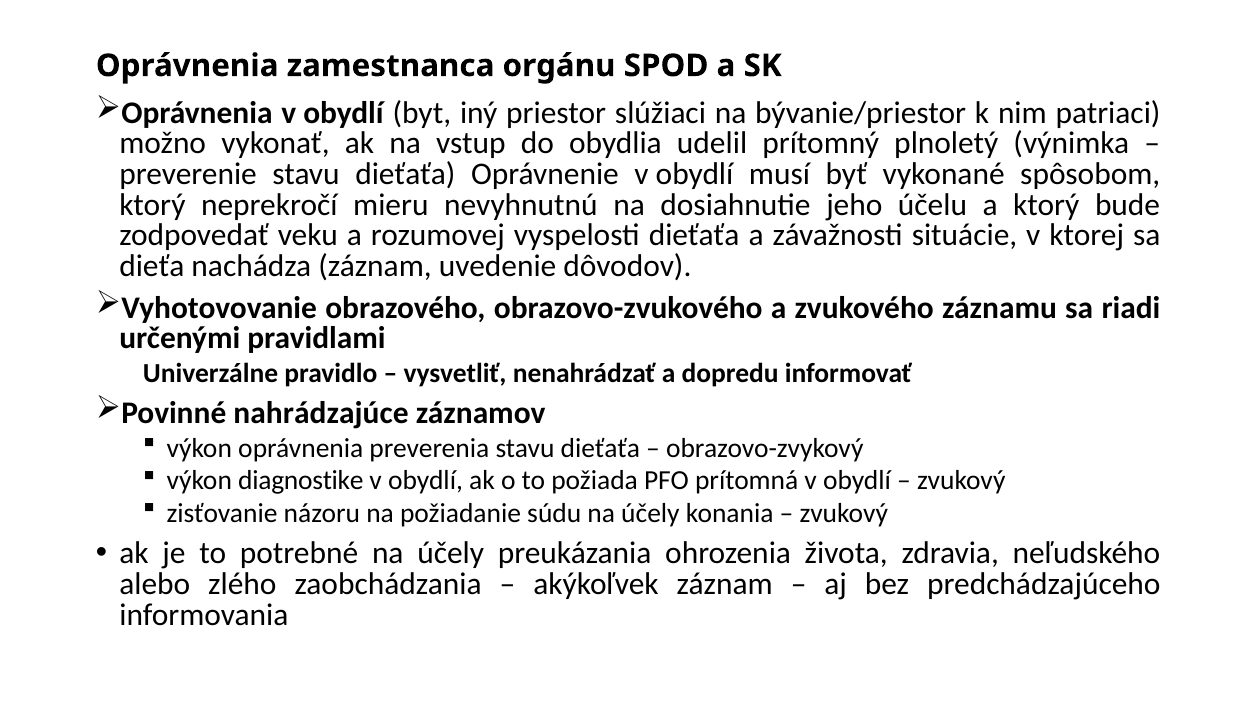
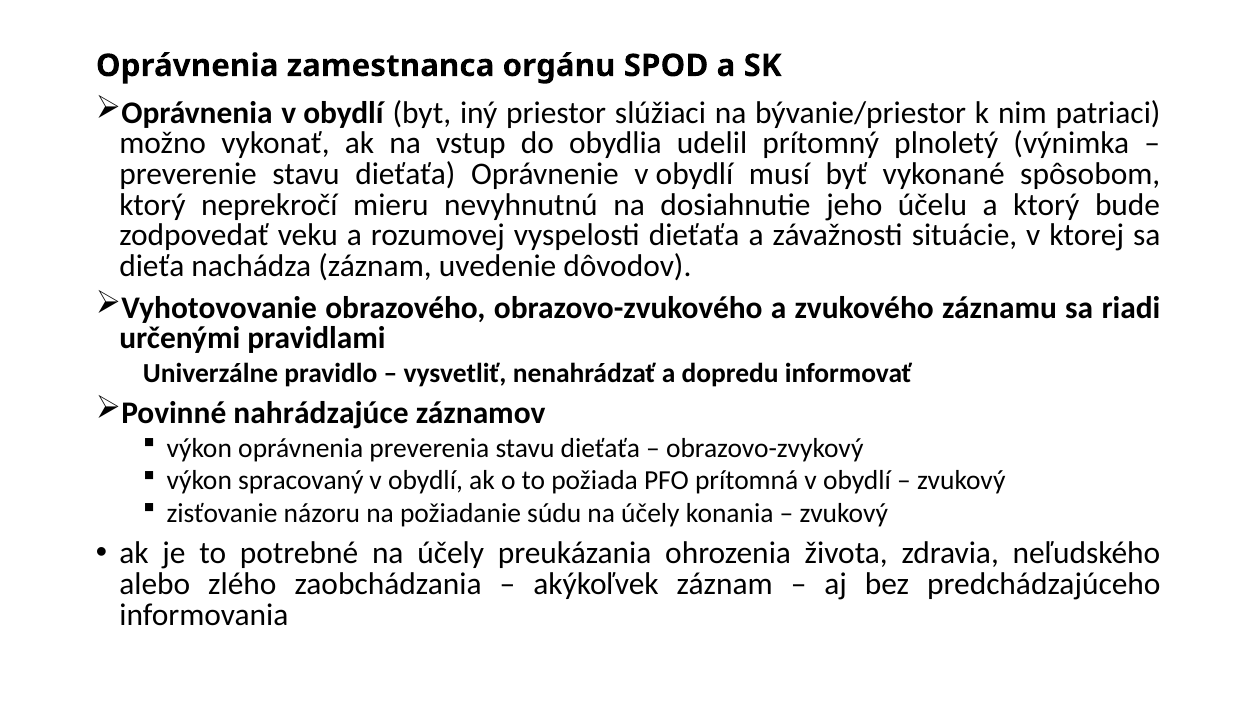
diagnostike: diagnostike -> spracovaný (301, 481)
